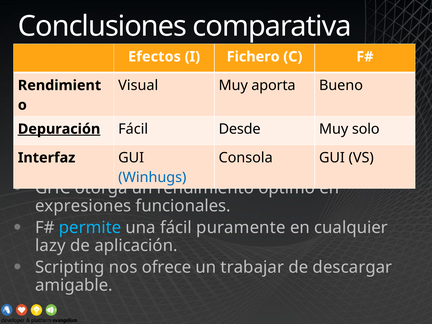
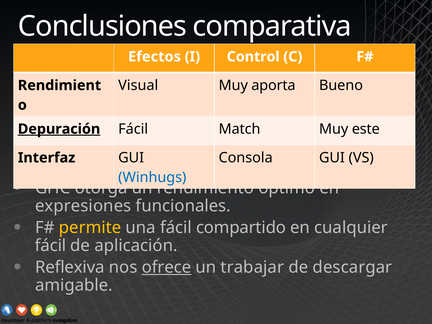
Fichero: Fichero -> Control (253, 57)
Desde: Desde -> Match (240, 129)
solo: solo -> este (366, 129)
permite colour: light blue -> yellow (90, 228)
puramente: puramente -> compartido (241, 228)
lazy: lazy -> fácil (51, 246)
Scripting: Scripting -> Reflexiva (70, 267)
ofrece underline: none -> present (167, 267)
